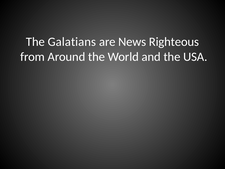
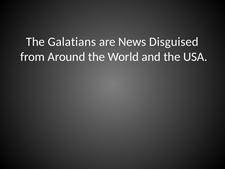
Righteous: Righteous -> Disguised (174, 42)
